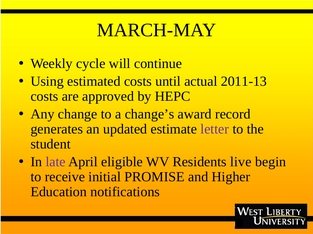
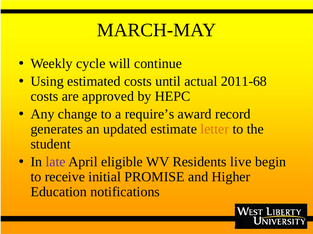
2011-13: 2011-13 -> 2011-68 (244, 82)
change’s: change’s -> require’s (150, 114)
letter colour: purple -> orange (215, 129)
